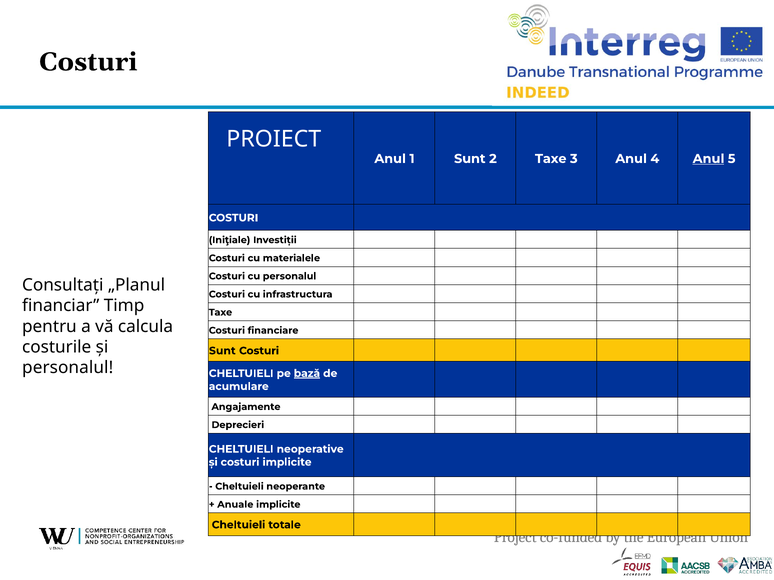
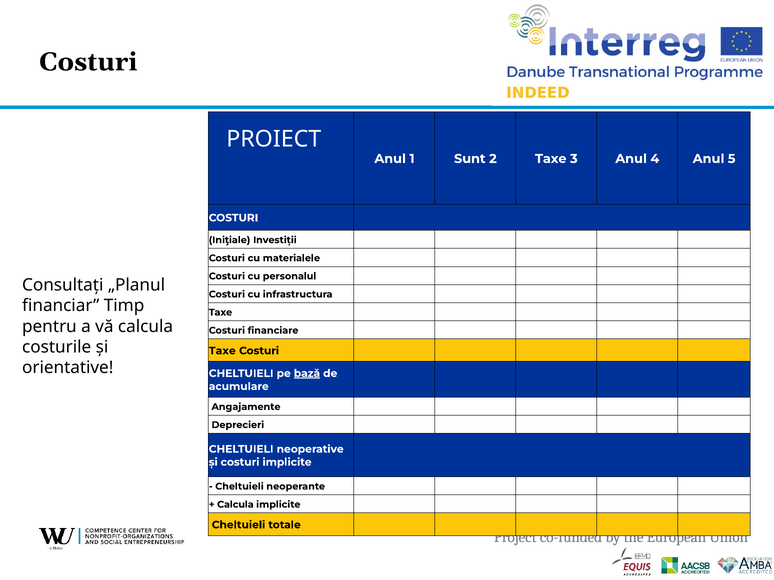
Anul underline: present -> none (708, 159)
Sunt: Sunt -> Taxe (222, 351)
personalul: personalul -> orientative (68, 368)
Anuale: Anuale -> Calcula (235, 505)
